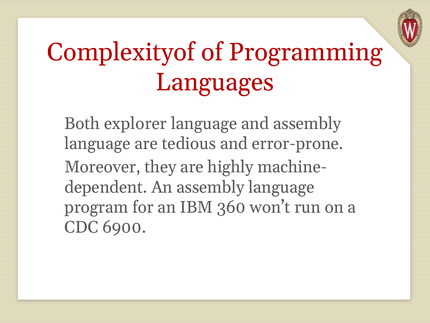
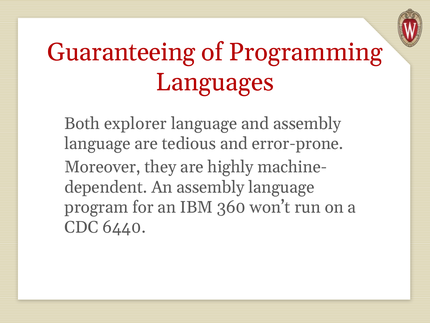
Complexityof: Complexityof -> Guaranteeing (121, 52)
6900: 6900 -> 6440 (124, 227)
